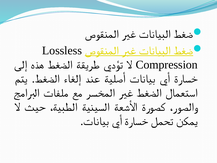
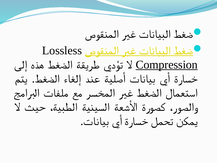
Compression underline: none -> present (167, 65)
